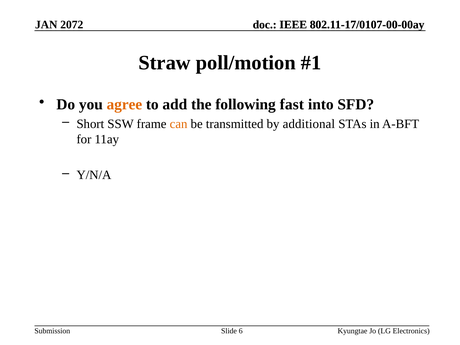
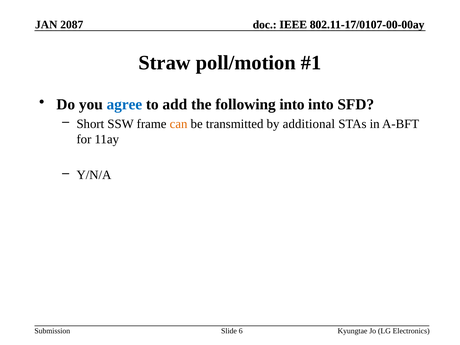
2072: 2072 -> 2087 (72, 25)
agree colour: orange -> blue (124, 105)
following fast: fast -> into (292, 105)
